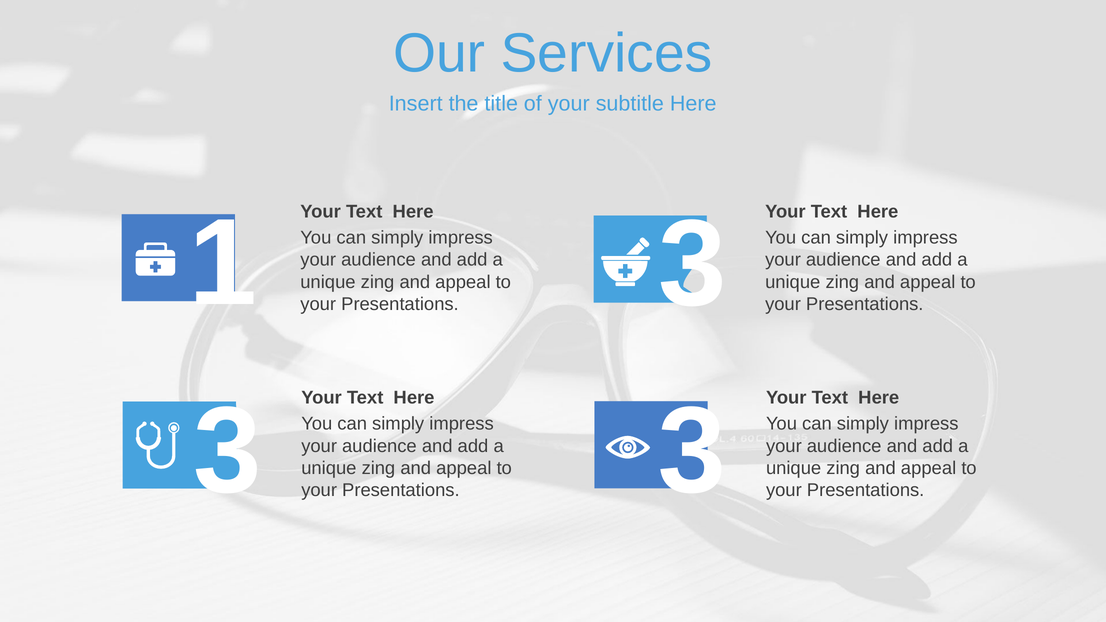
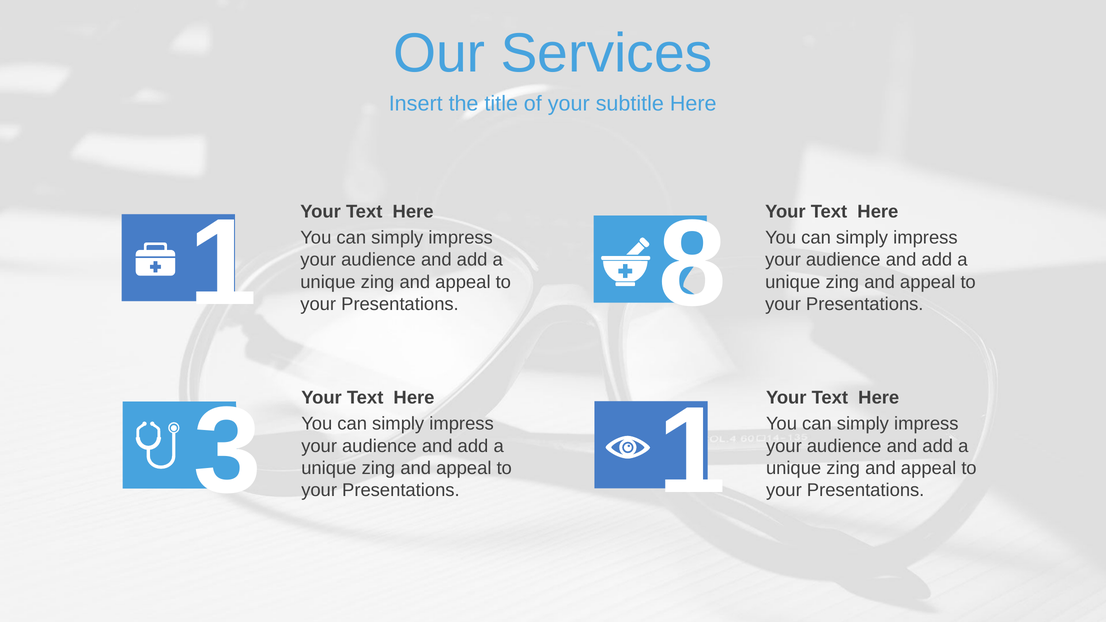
1 3: 3 -> 8 (692, 265)
3: 3 -> 1 (692, 452)
